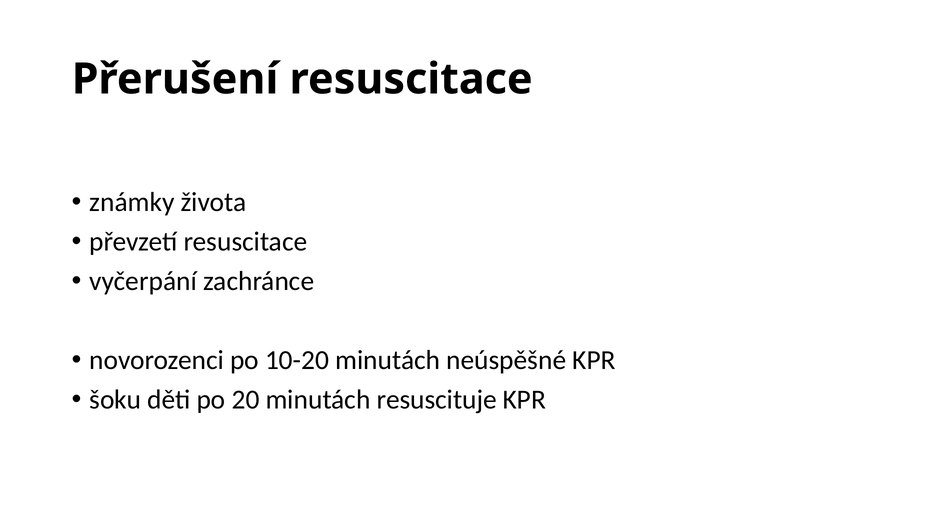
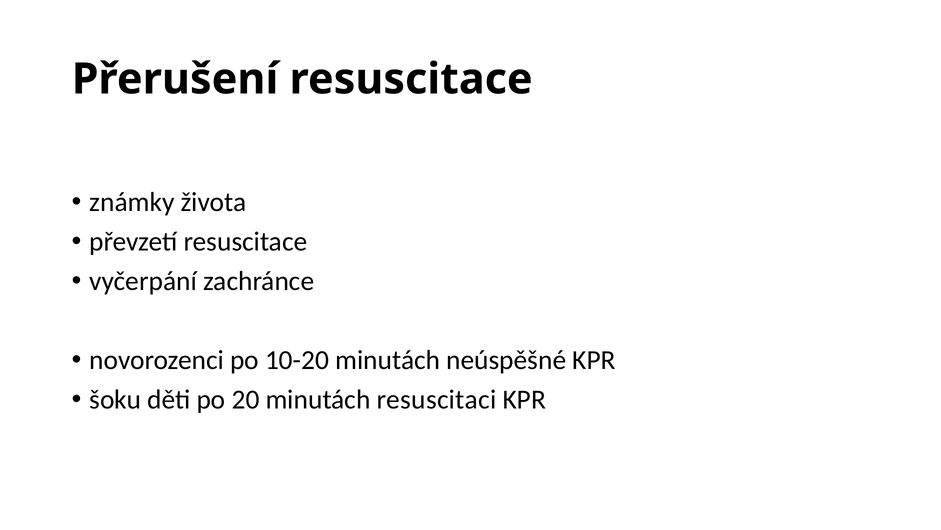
resuscituje: resuscituje -> resuscitaci (436, 399)
